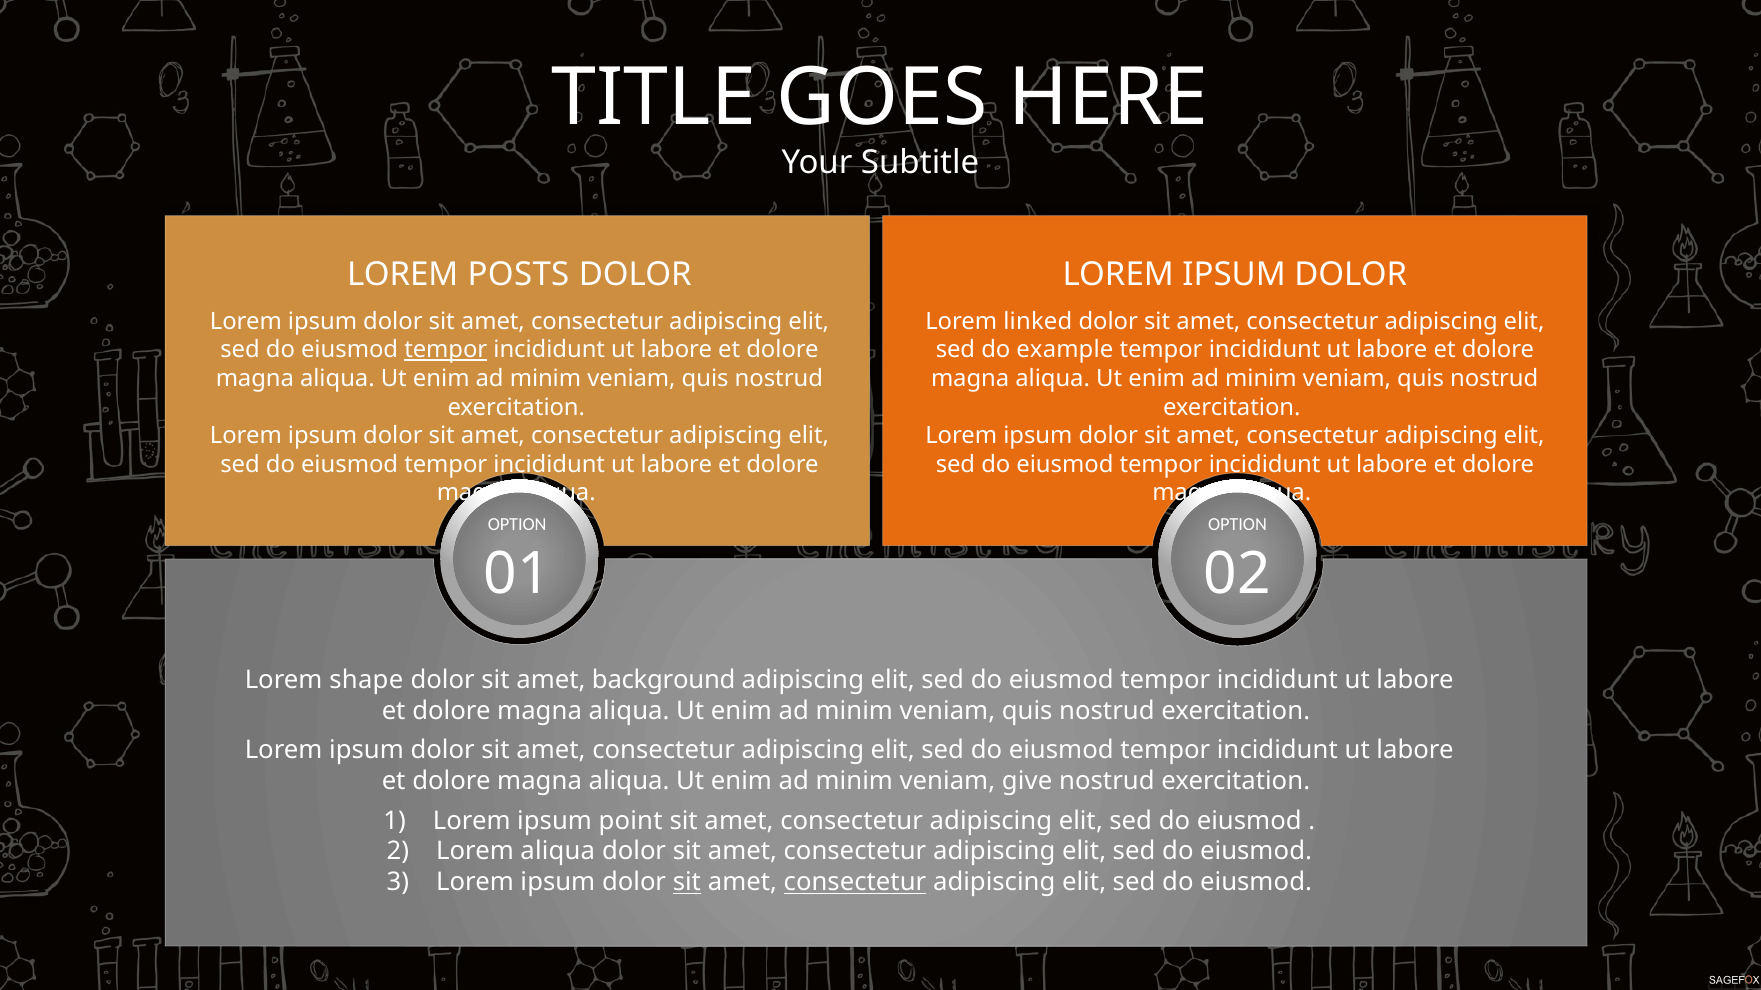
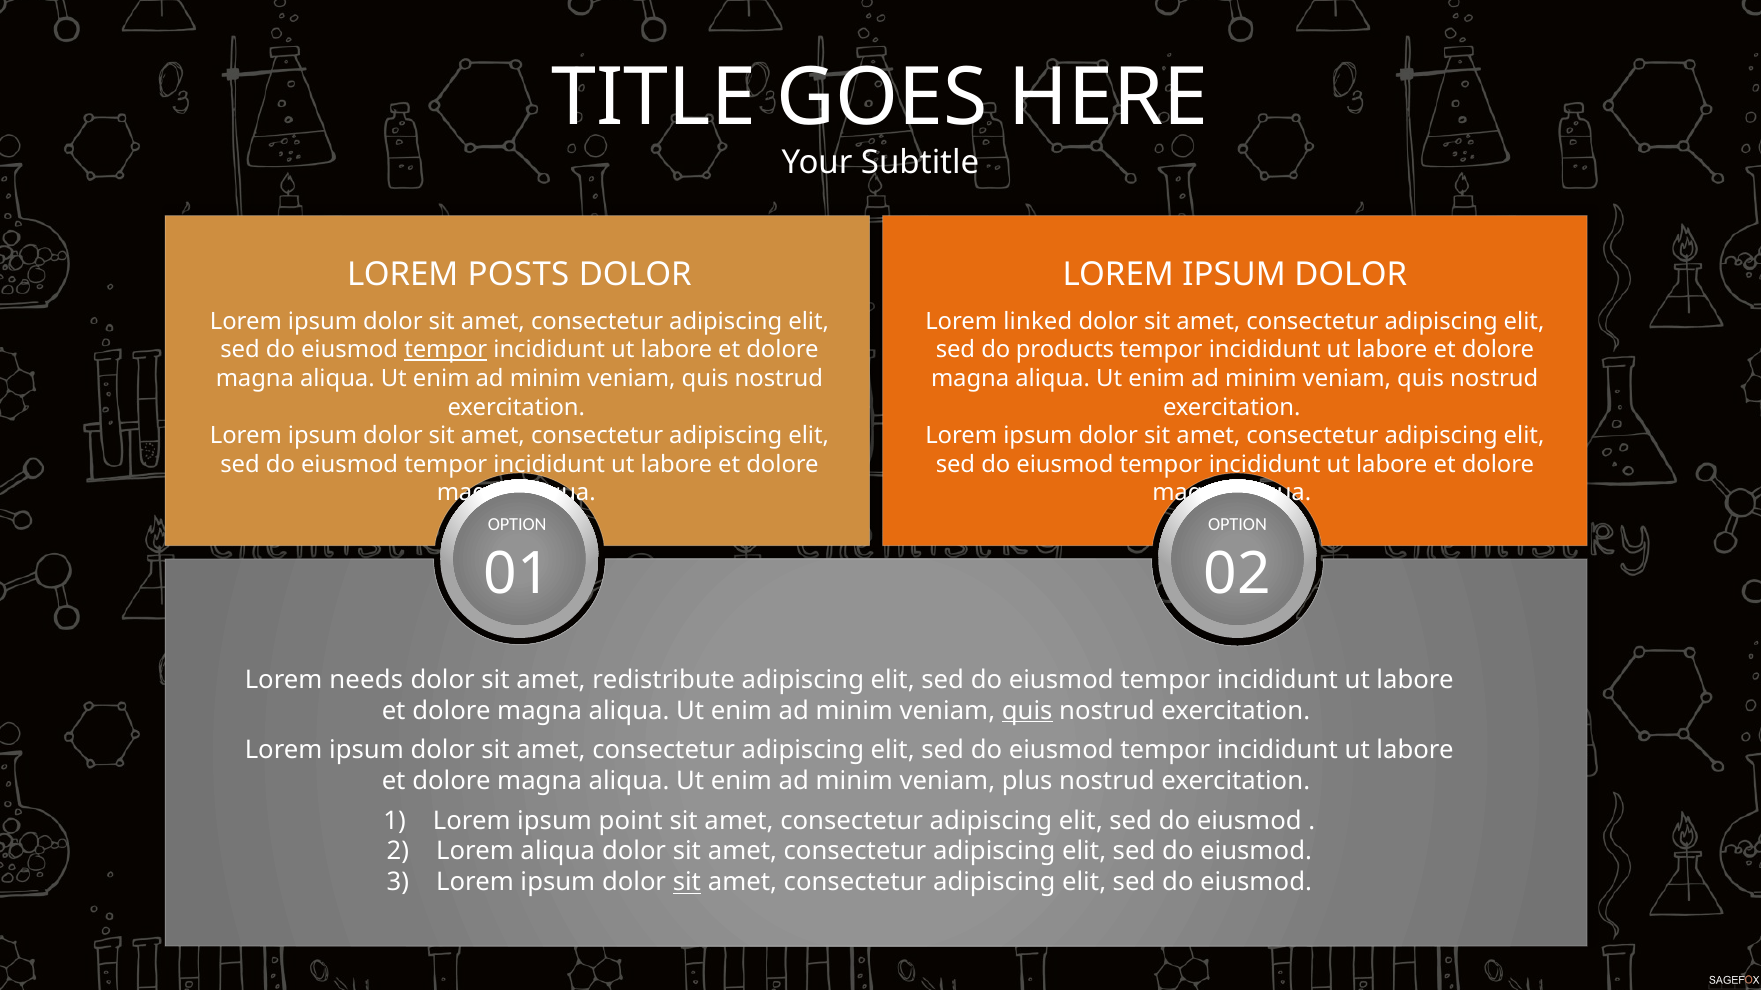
example: example -> products (1065, 350)
shape: shape -> needs (366, 680)
background: background -> redistribute (664, 680)
quis underline: none -> present (1027, 711)
give: give -> plus (1027, 782)
consectetur underline: present -> none (855, 883)
